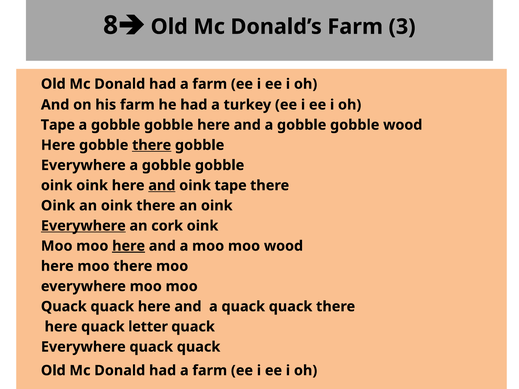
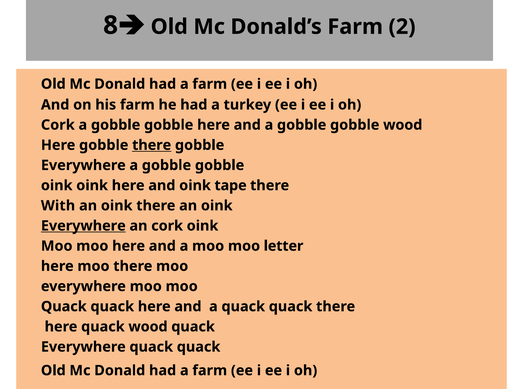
3: 3 -> 2 (402, 27)
Tape: Tape -> Cork (58, 125)
and underline: present -> none (162, 186)
Oink: Oink -> With (58, 206)
here underline: present -> none (129, 246)
moo wood: wood -> letter (284, 246)
quack letter: letter -> wood (148, 327)
